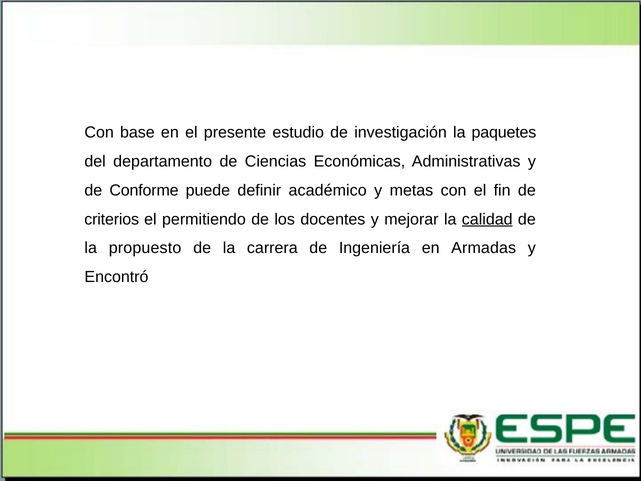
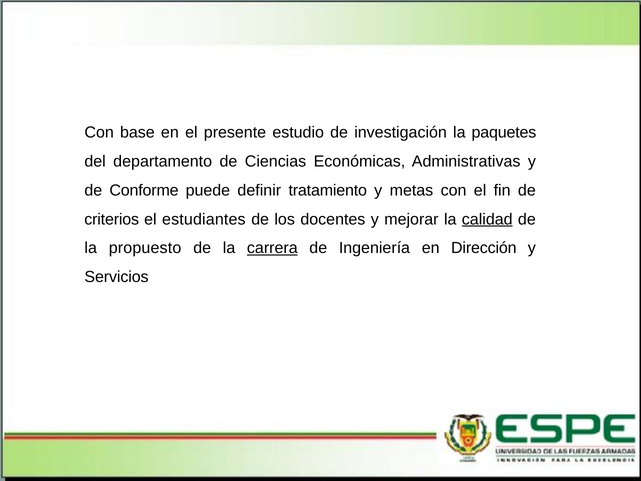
académico: académico -> tratamiento (328, 190)
permitiendo: permitiendo -> estudiantes (204, 219)
carrera underline: none -> present (272, 248)
Armadas: Armadas -> Dirección (484, 248)
Encontró: Encontró -> Servicios (117, 277)
